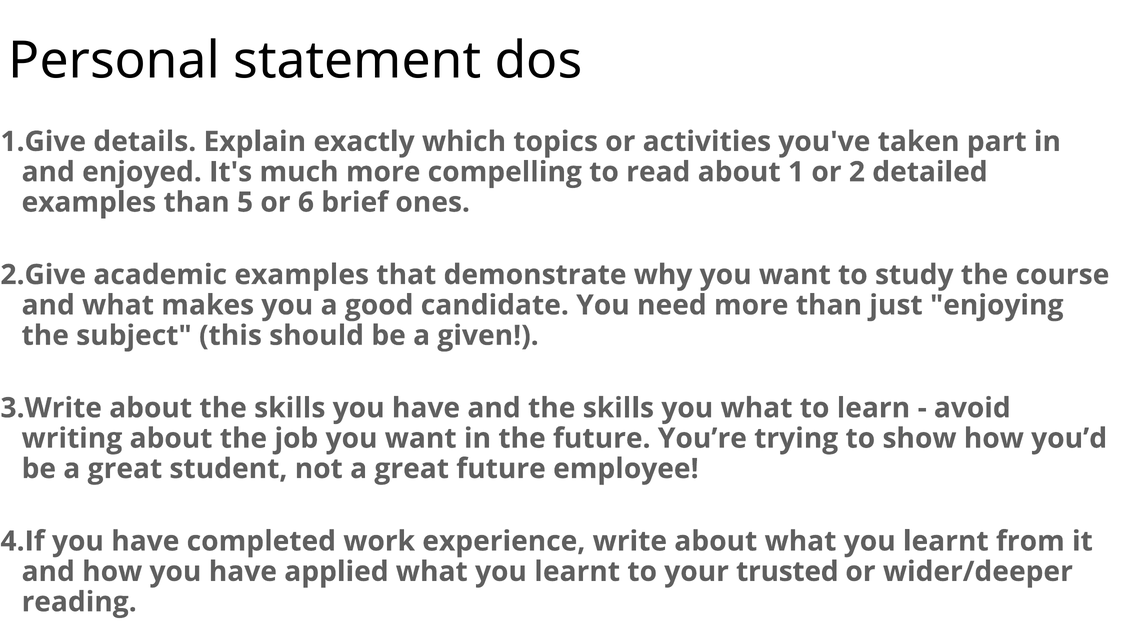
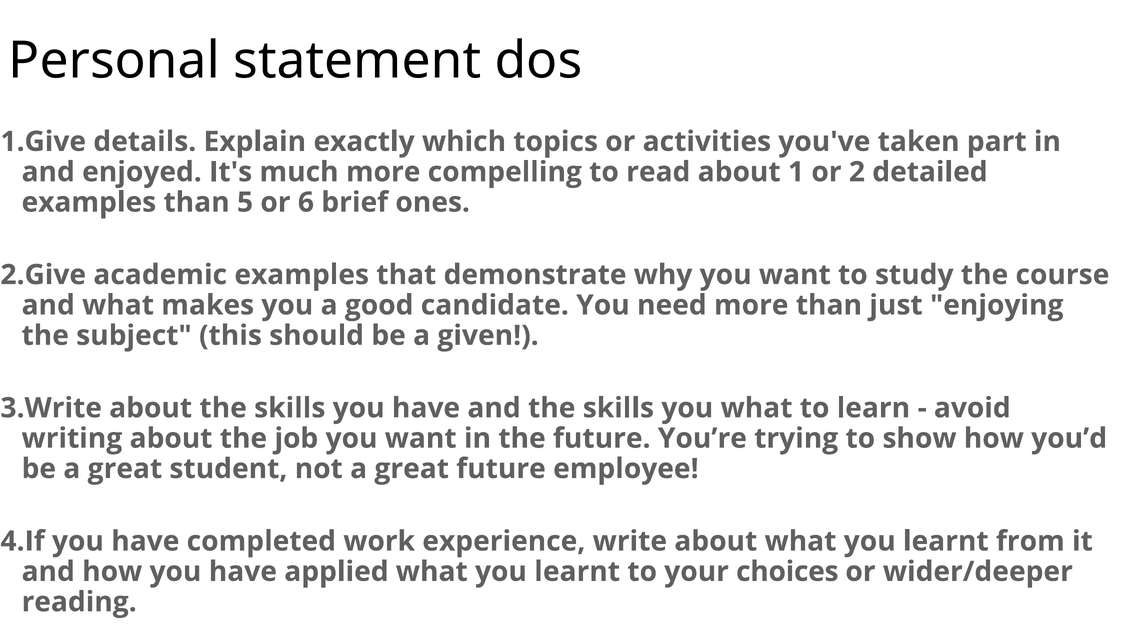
trusted: trusted -> choices (787, 572)
